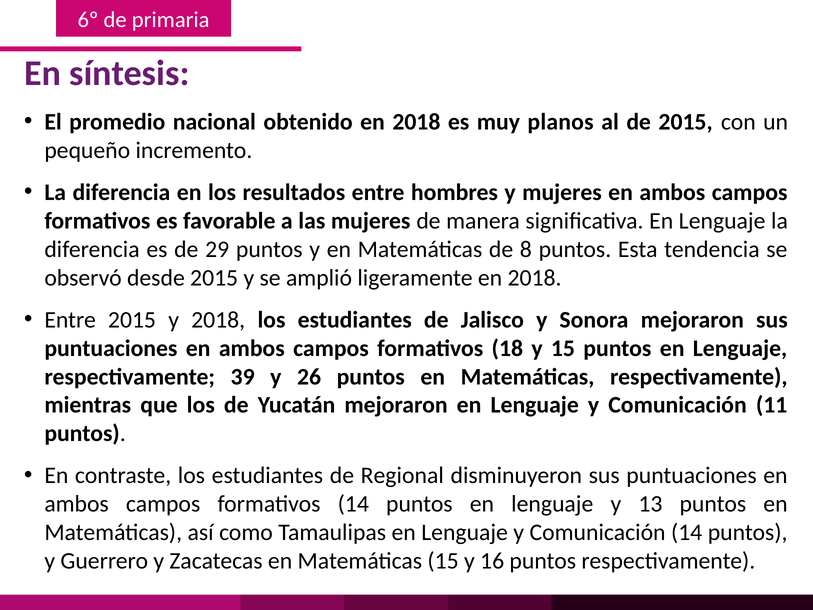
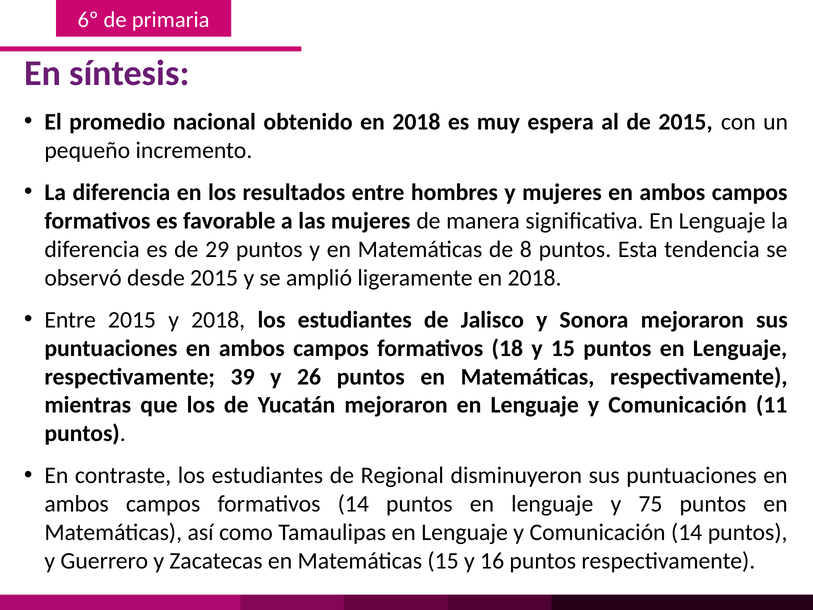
planos: planos -> espera (561, 122)
13: 13 -> 75 (650, 504)
